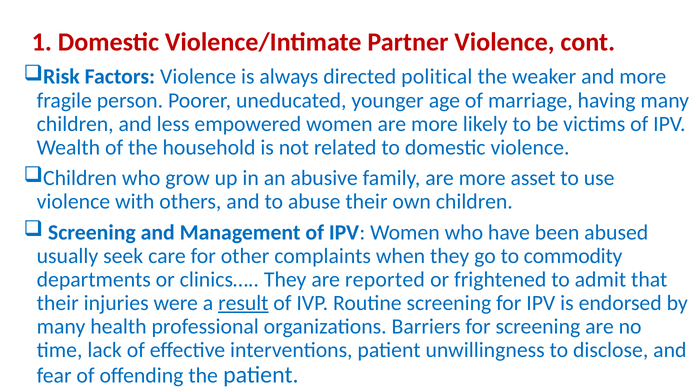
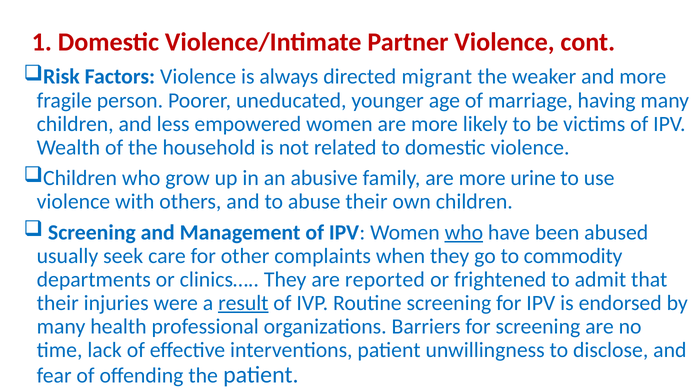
political: political -> migrant (437, 77)
asset: asset -> urine (533, 178)
who underline: none -> present (464, 232)
